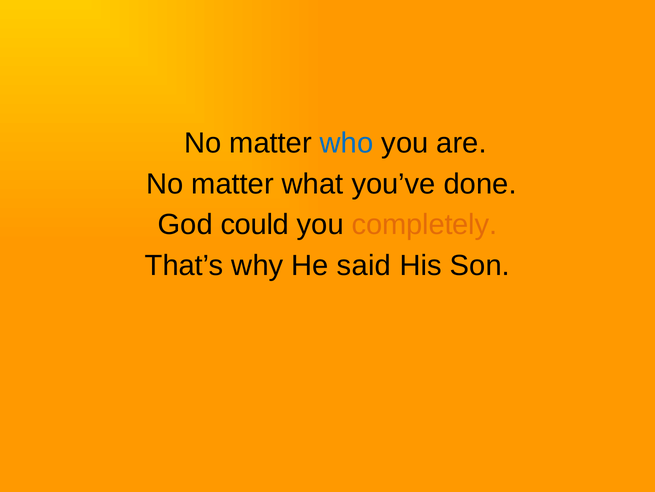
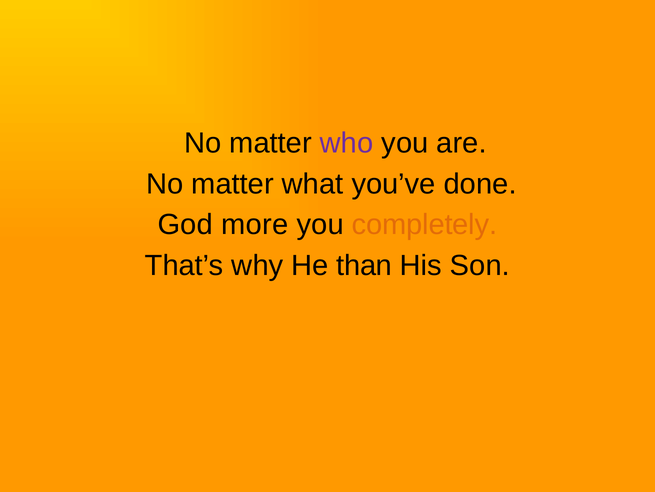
who colour: blue -> purple (347, 143)
could: could -> more (255, 224)
said: said -> than (364, 265)
